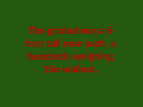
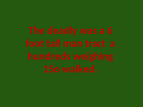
graded: graded -> deadly (62, 31)
such: such -> tract (95, 43)
